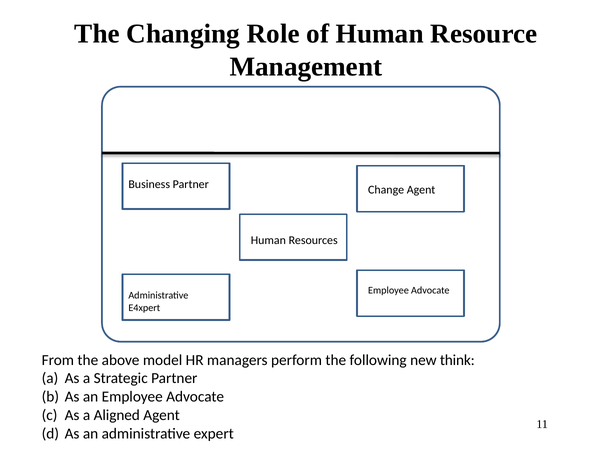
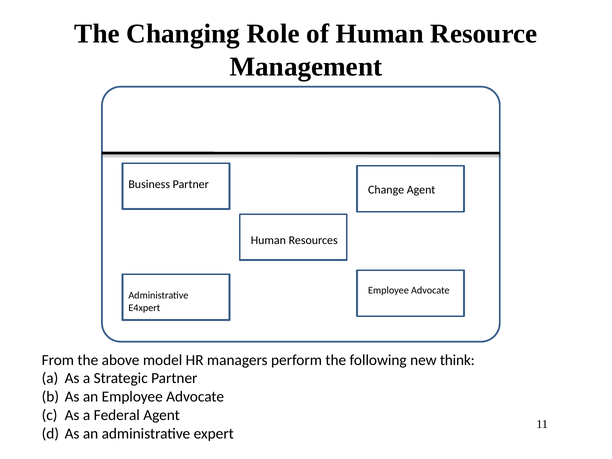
Aligned: Aligned -> Federal (117, 415)
